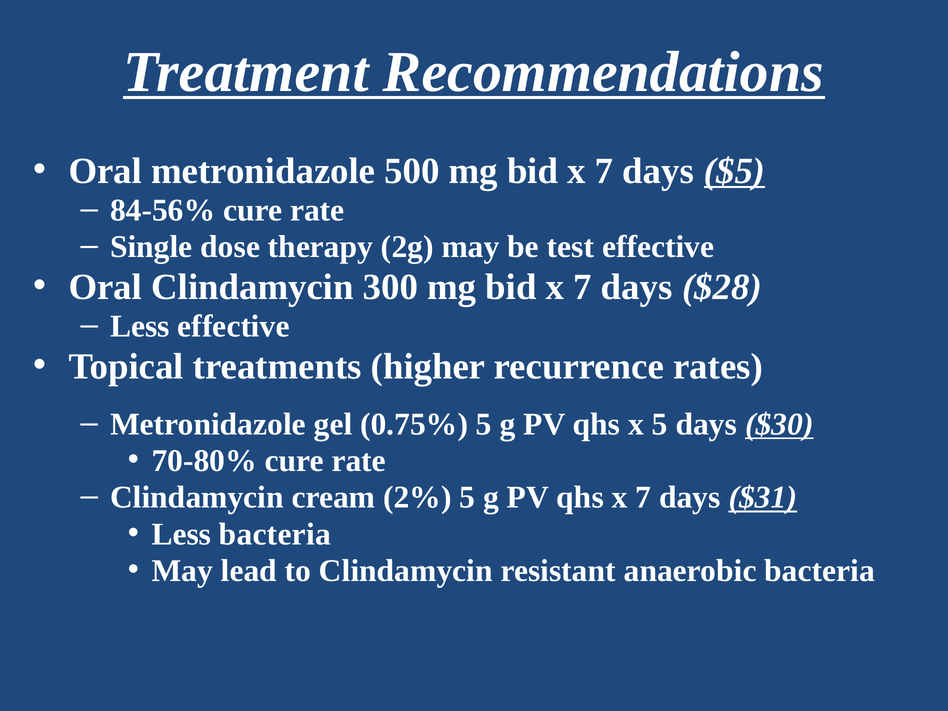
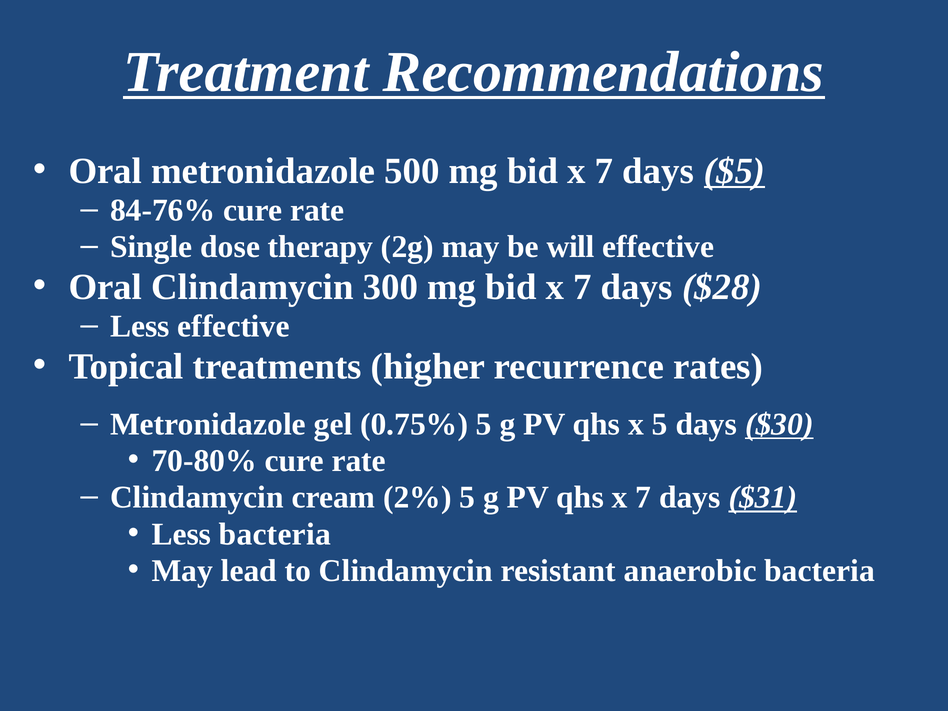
84-56%: 84-56% -> 84-76% (163, 210)
test: test -> will (571, 247)
